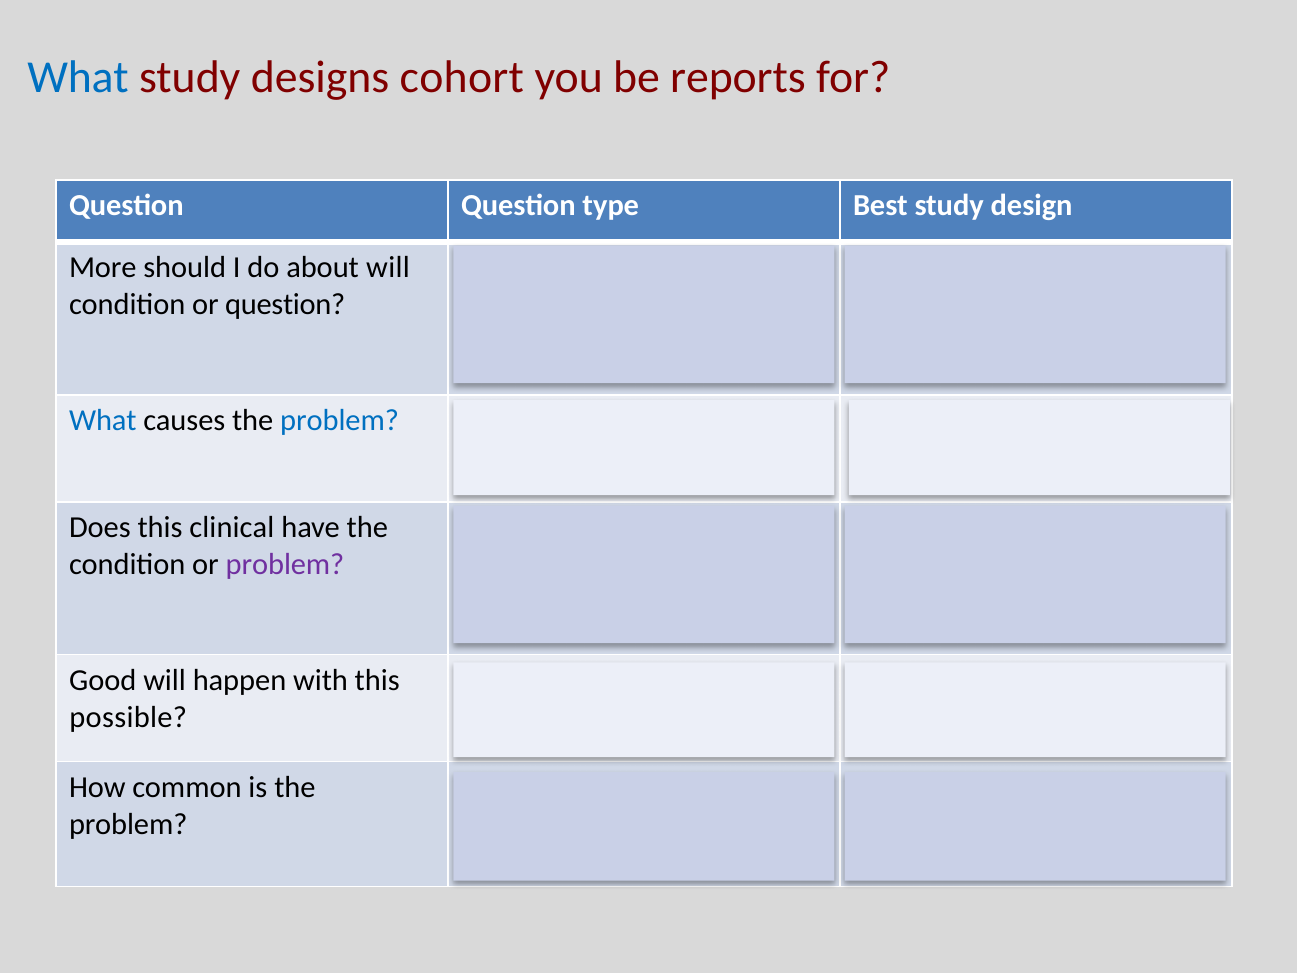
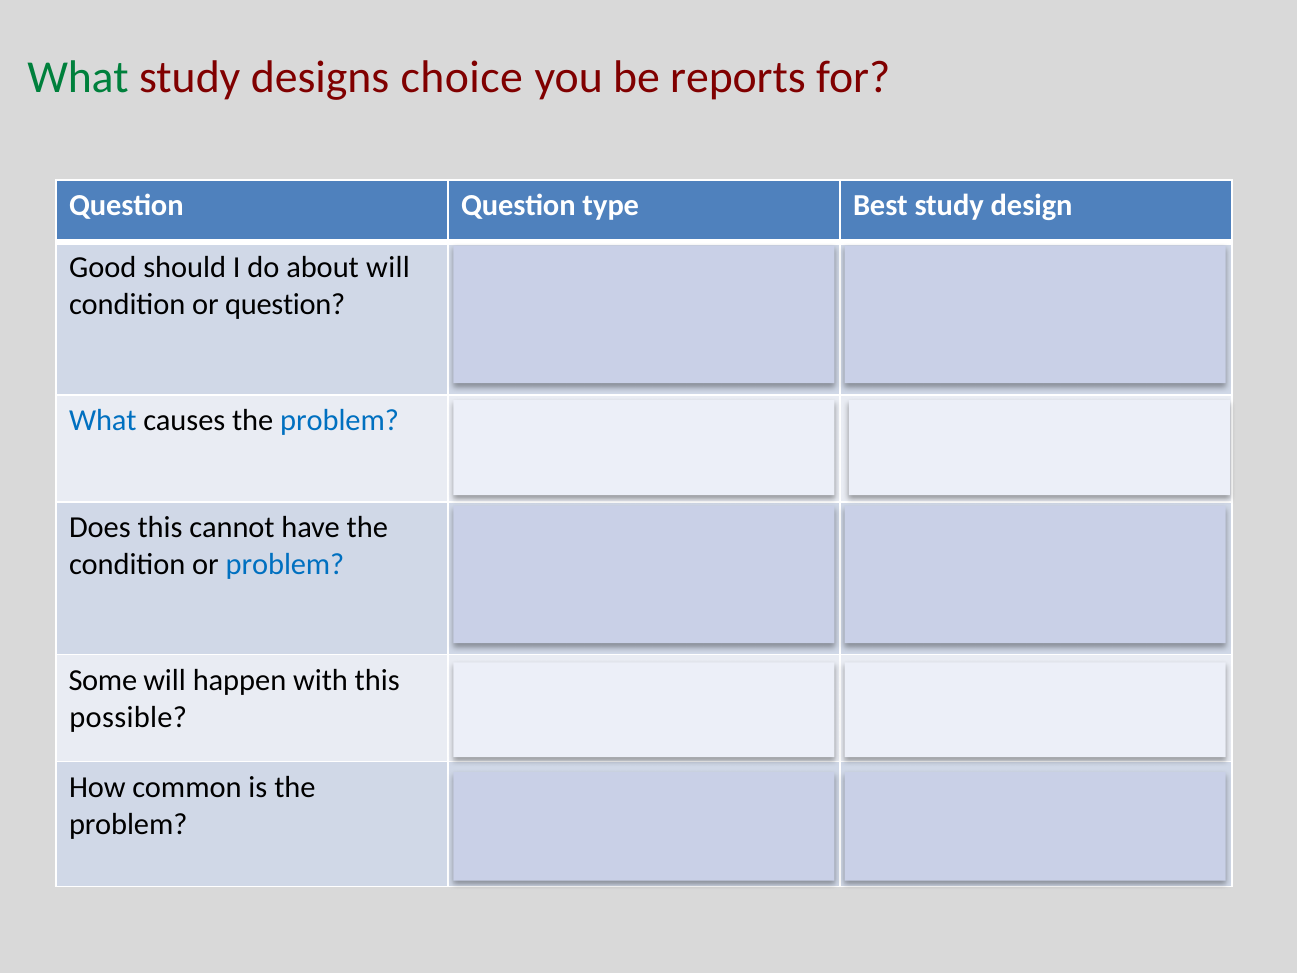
What colour: blue -> green (78, 78)
designs cohort: cohort -> choice (462, 78)
More: More -> Good (103, 268)
clinical: clinical -> cannot (232, 527)
problem colour: purple -> blue (285, 565)
Good: Good -> Some (103, 680)
